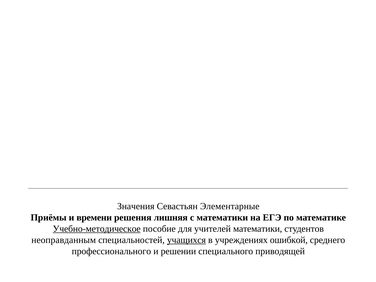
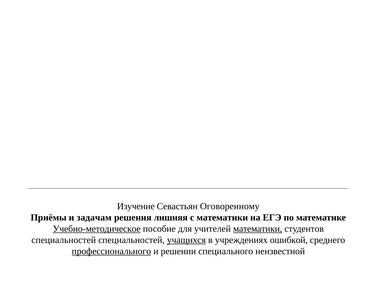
Значения: Значения -> Изучение (136, 206)
Элементарные: Элементарные -> Оговоренному (230, 206)
времени: времени -> задачам (94, 217)
математики underline: none -> present (258, 229)
неоправданным: неоправданным -> специальностей (64, 240)
профессионального underline: none -> present (111, 251)
приводящей: приводящей -> неизвестной (280, 251)
